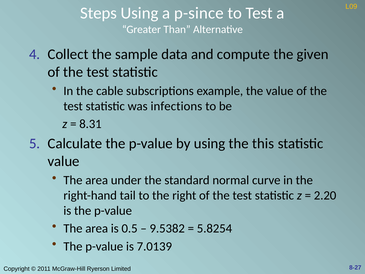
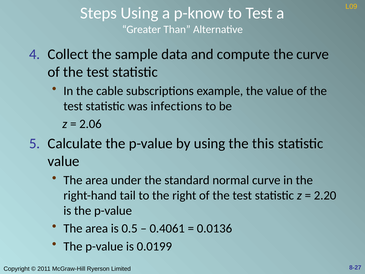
p-since: p-since -> p-know (199, 13)
the given: given -> curve (313, 54)
8.31: 8.31 -> 2.06 (90, 124)
9.5382: 9.5382 -> 0.4061 (167, 228)
5.8254: 5.8254 -> 0.0136 (214, 228)
7.0139: 7.0139 -> 0.0199 (154, 246)
